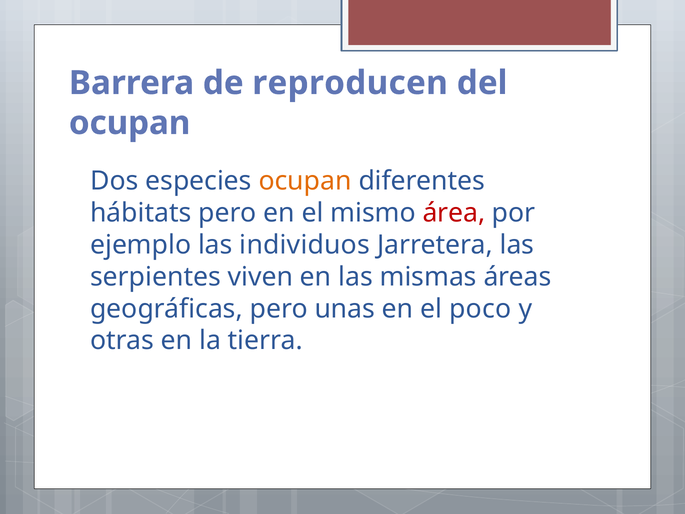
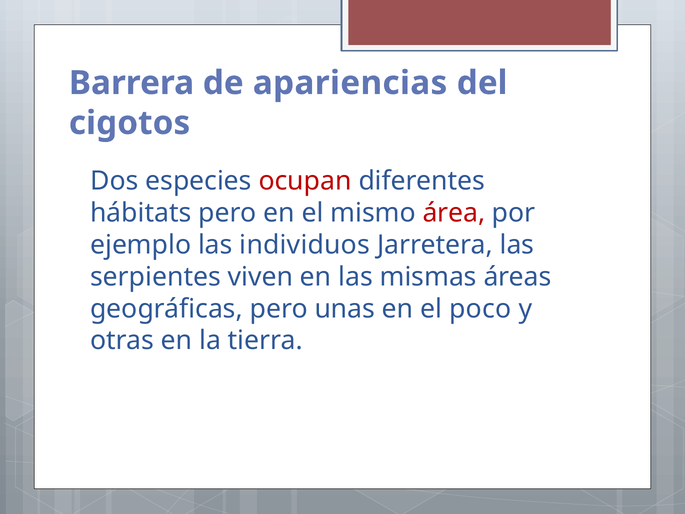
reproducen: reproducen -> apariencias (350, 83)
ocupan: ocupan -> cigotos (130, 123)
ocupan colour: orange -> red (305, 181)
